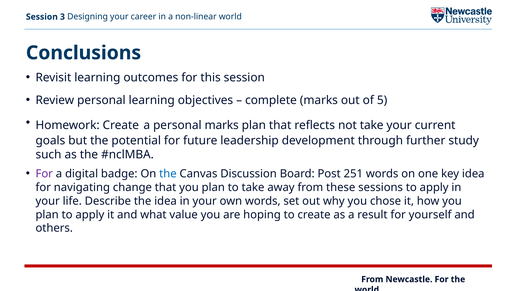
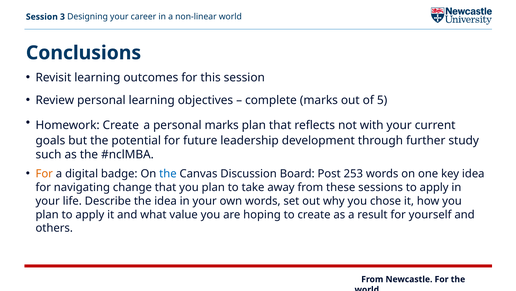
not take: take -> with (372, 125)
For colour: purple -> orange (44, 173)
251: 251 -> 253 (353, 173)
